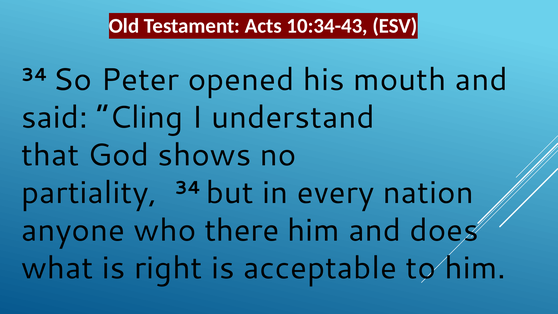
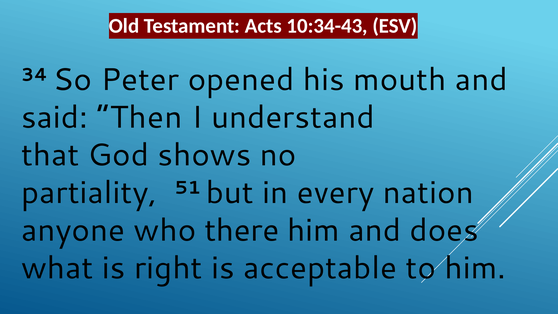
Cling: Cling -> Then (140, 117)
partiality 34: 34 -> 51 (188, 188)
